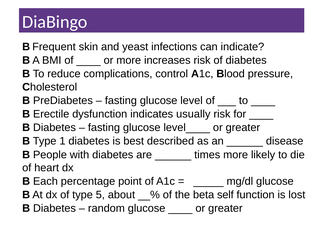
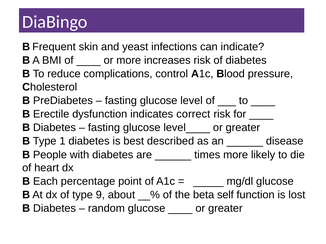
usually: usually -> correct (193, 114)
5: 5 -> 9 (100, 195)
